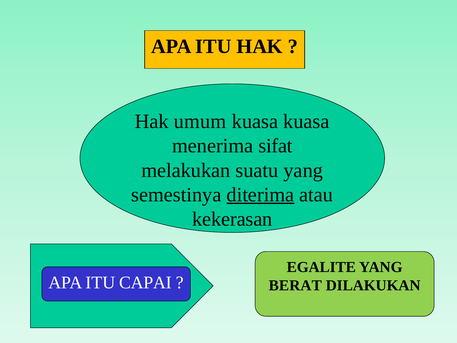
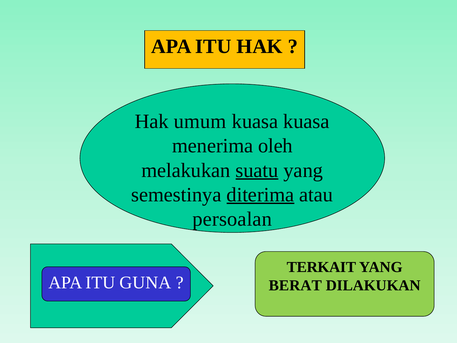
sifat: sifat -> oleh (275, 146)
suatu underline: none -> present (257, 170)
kekerasan: kekerasan -> persoalan (232, 219)
EGALITE: EGALITE -> TERKAIT (321, 267)
CAPAI: CAPAI -> GUNA (145, 282)
